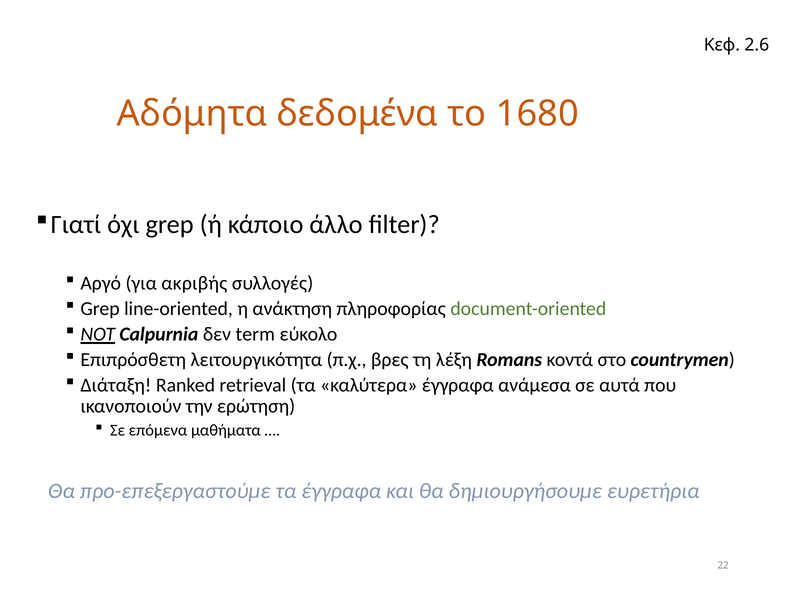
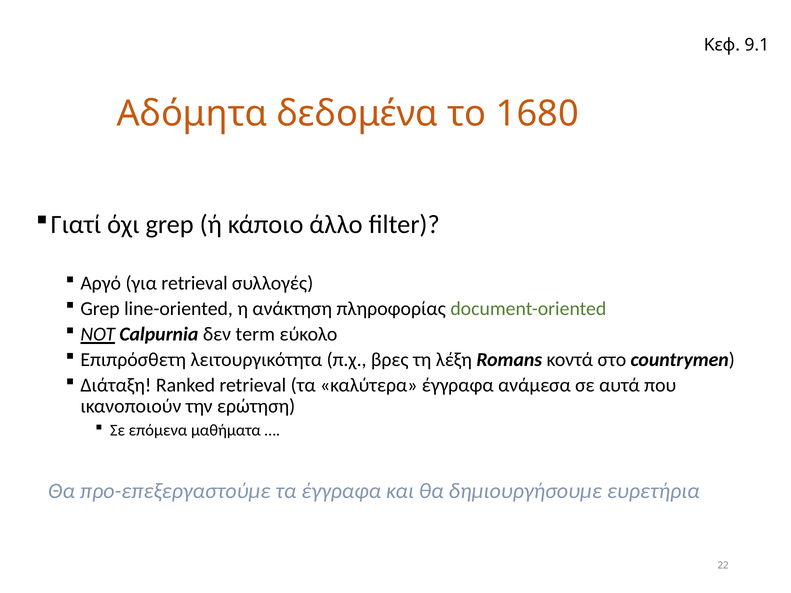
2.6: 2.6 -> 9.1 (757, 45)
για ακριβής: ακριβής -> retrieval (194, 283)
